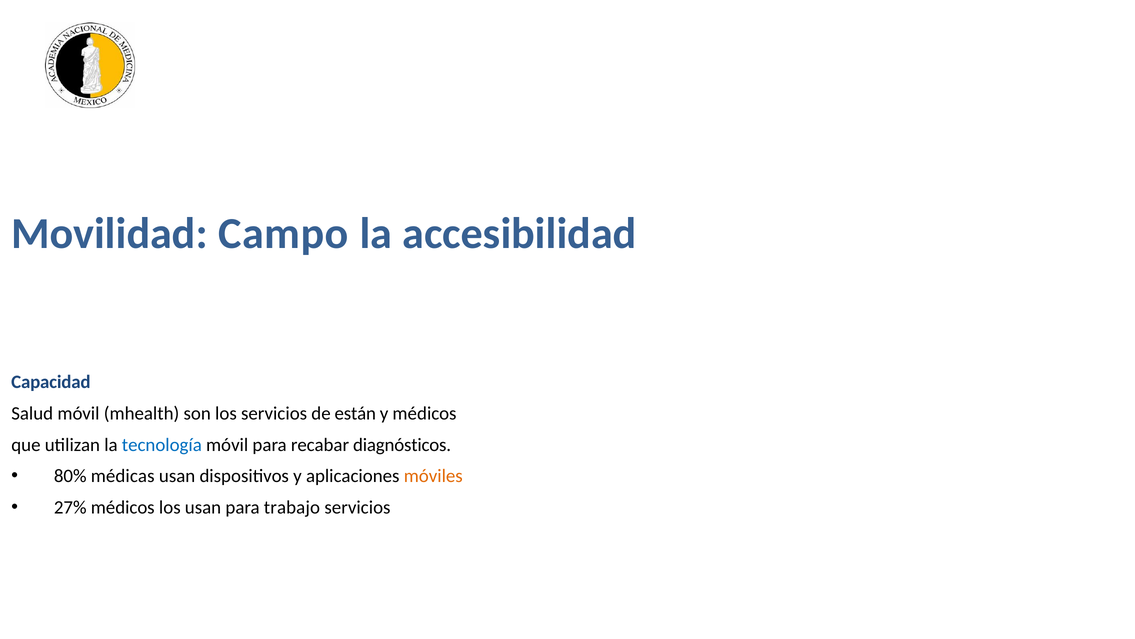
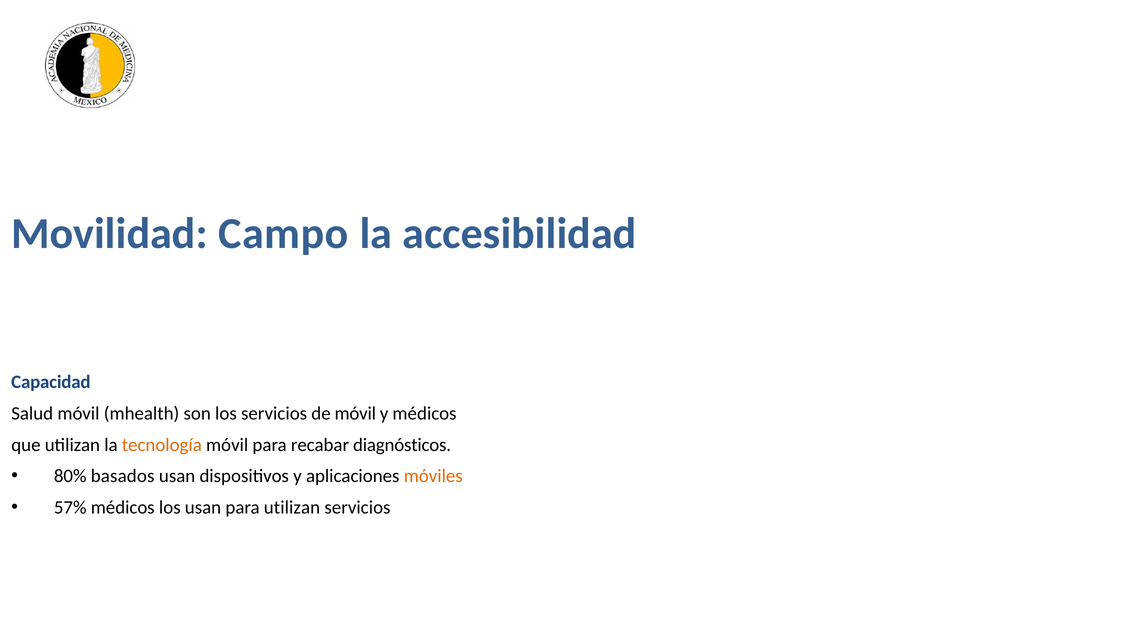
de están: están -> móvil (355, 413)
tecnología colour: blue -> orange (162, 444)
médicas: médicas -> basados (123, 476)
27%: 27% -> 57% (70, 507)
para trabajo: trabajo -> utilizan (292, 507)
